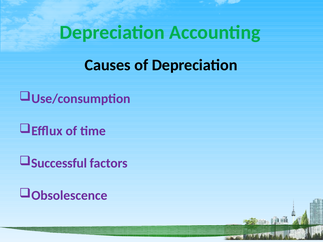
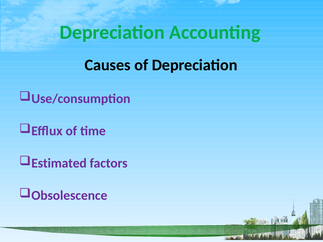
Successful: Successful -> Estimated (59, 163)
